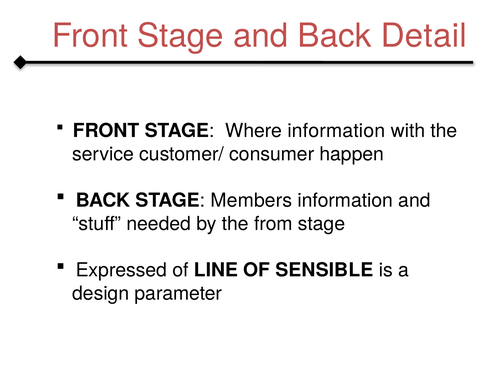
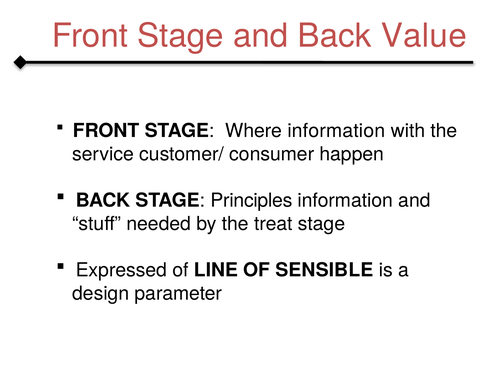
Detail: Detail -> Value (424, 36)
Members: Members -> Principles (251, 201)
from: from -> treat (273, 224)
